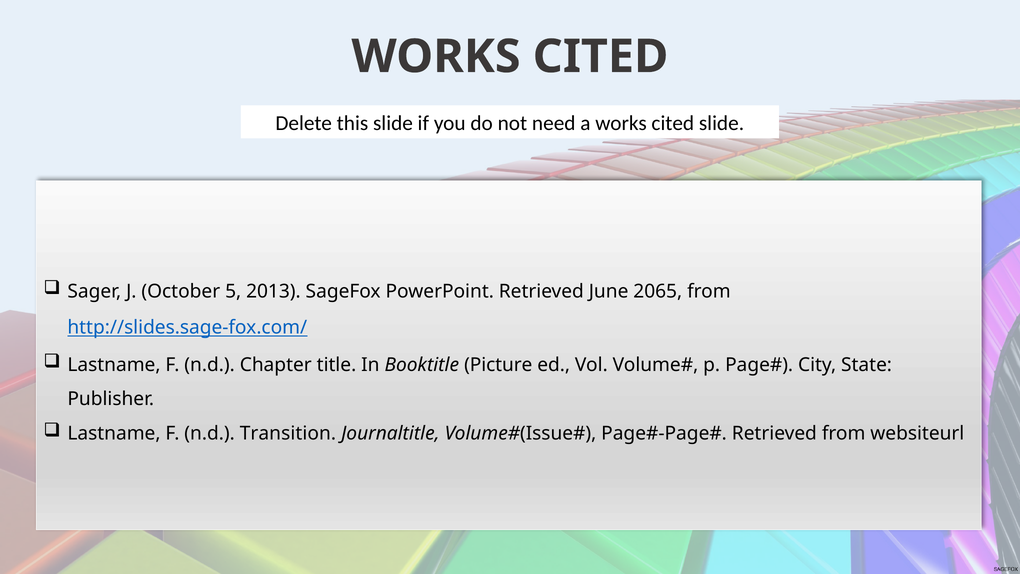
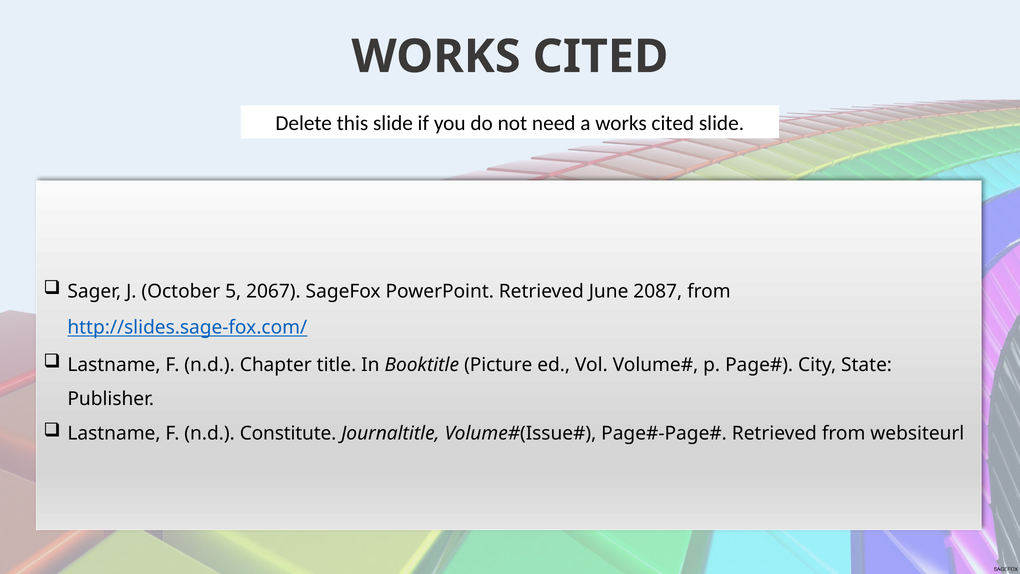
2013: 2013 -> 2067 (273, 291)
2065: 2065 -> 2087 (658, 291)
Transition: Transition -> Constitute (288, 433)
